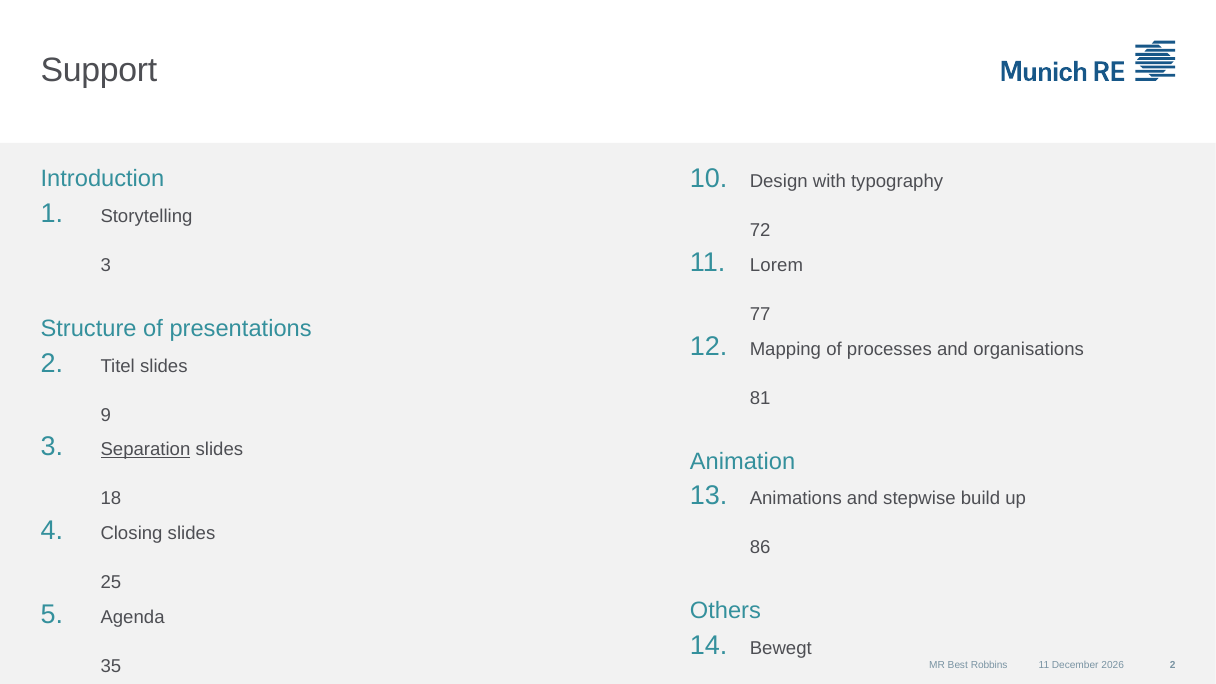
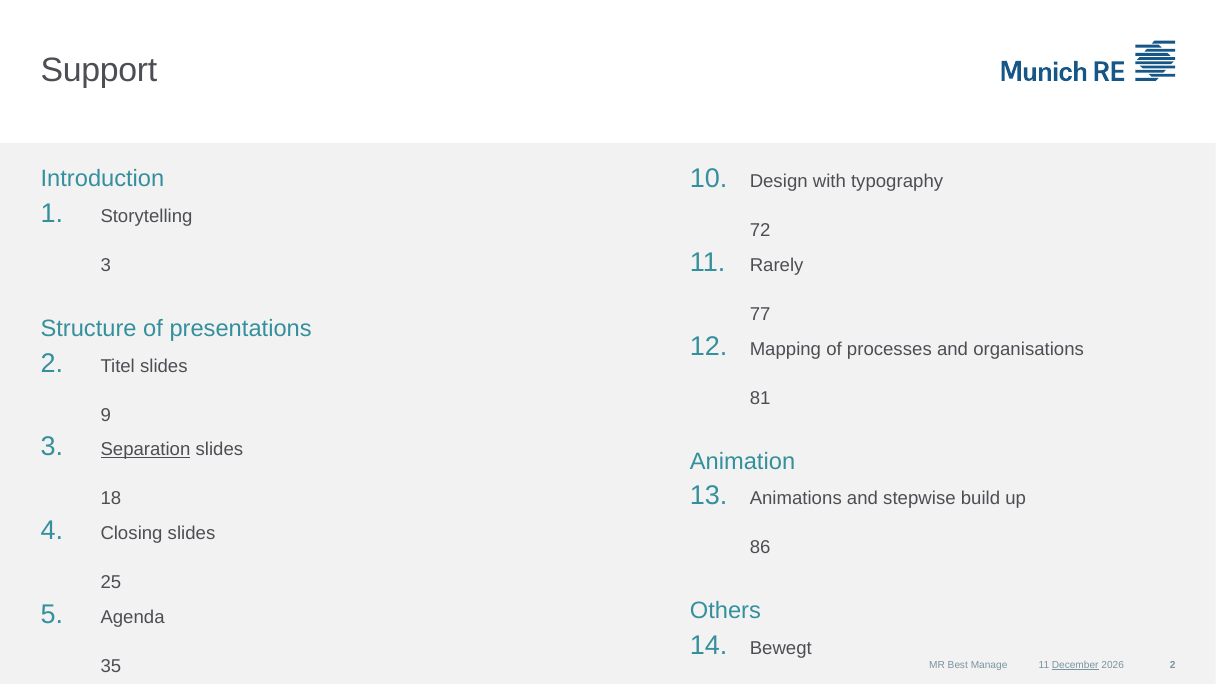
Lorem: Lorem -> Rarely (777, 265)
Robbins: Robbins -> Manage (989, 665)
December underline: none -> present (1075, 665)
